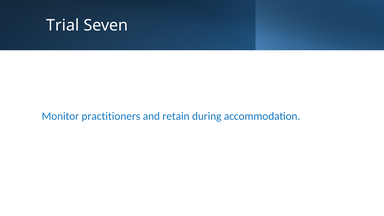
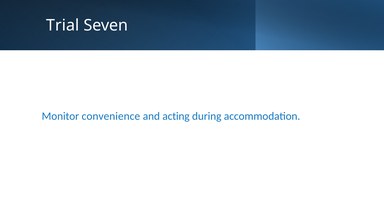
practitioners: practitioners -> convenience (111, 116)
retain: retain -> acting (176, 116)
